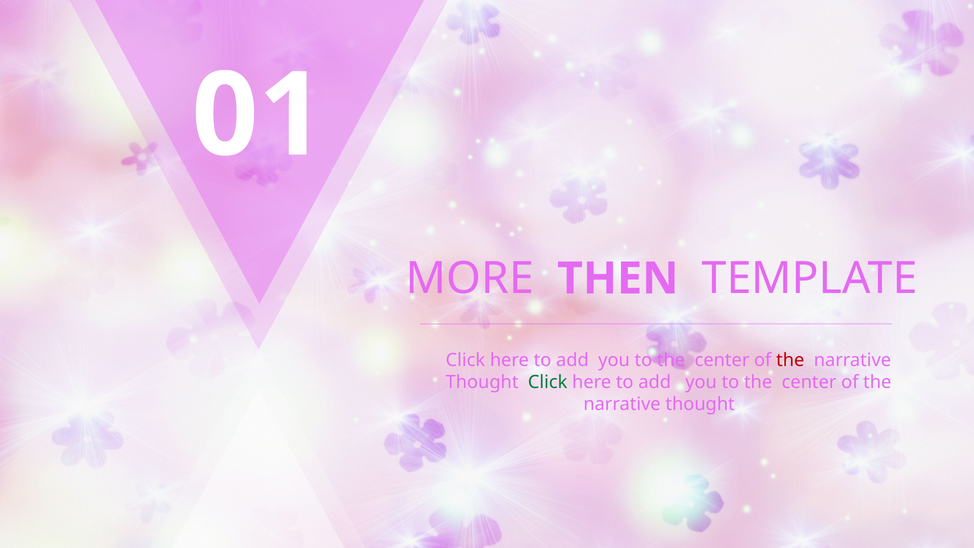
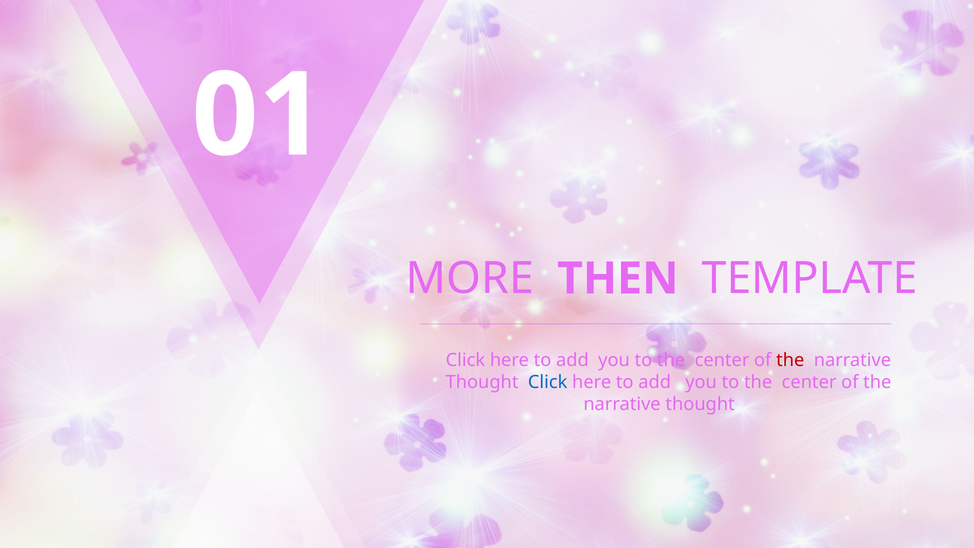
Click colour: green -> blue (548, 382)
